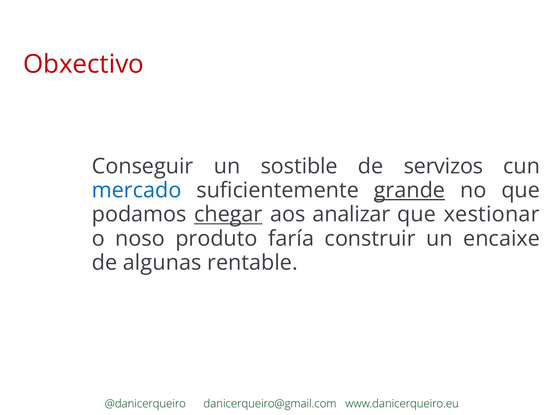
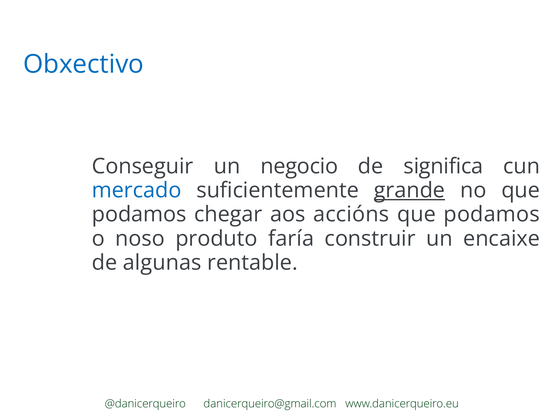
Obxectivo colour: red -> blue (83, 64)
sostible: sostible -> negocio (299, 167)
servizos: servizos -> significa (443, 167)
chegar underline: present -> none (228, 215)
analizar: analizar -> accións (351, 215)
xestionar: xestionar -> podamos (492, 215)
